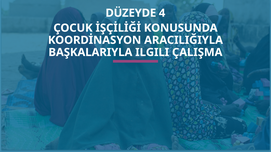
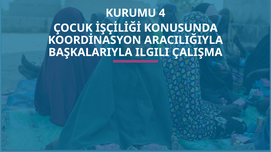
DÜZEYDE: DÜZEYDE -> KURUMU (131, 13)
